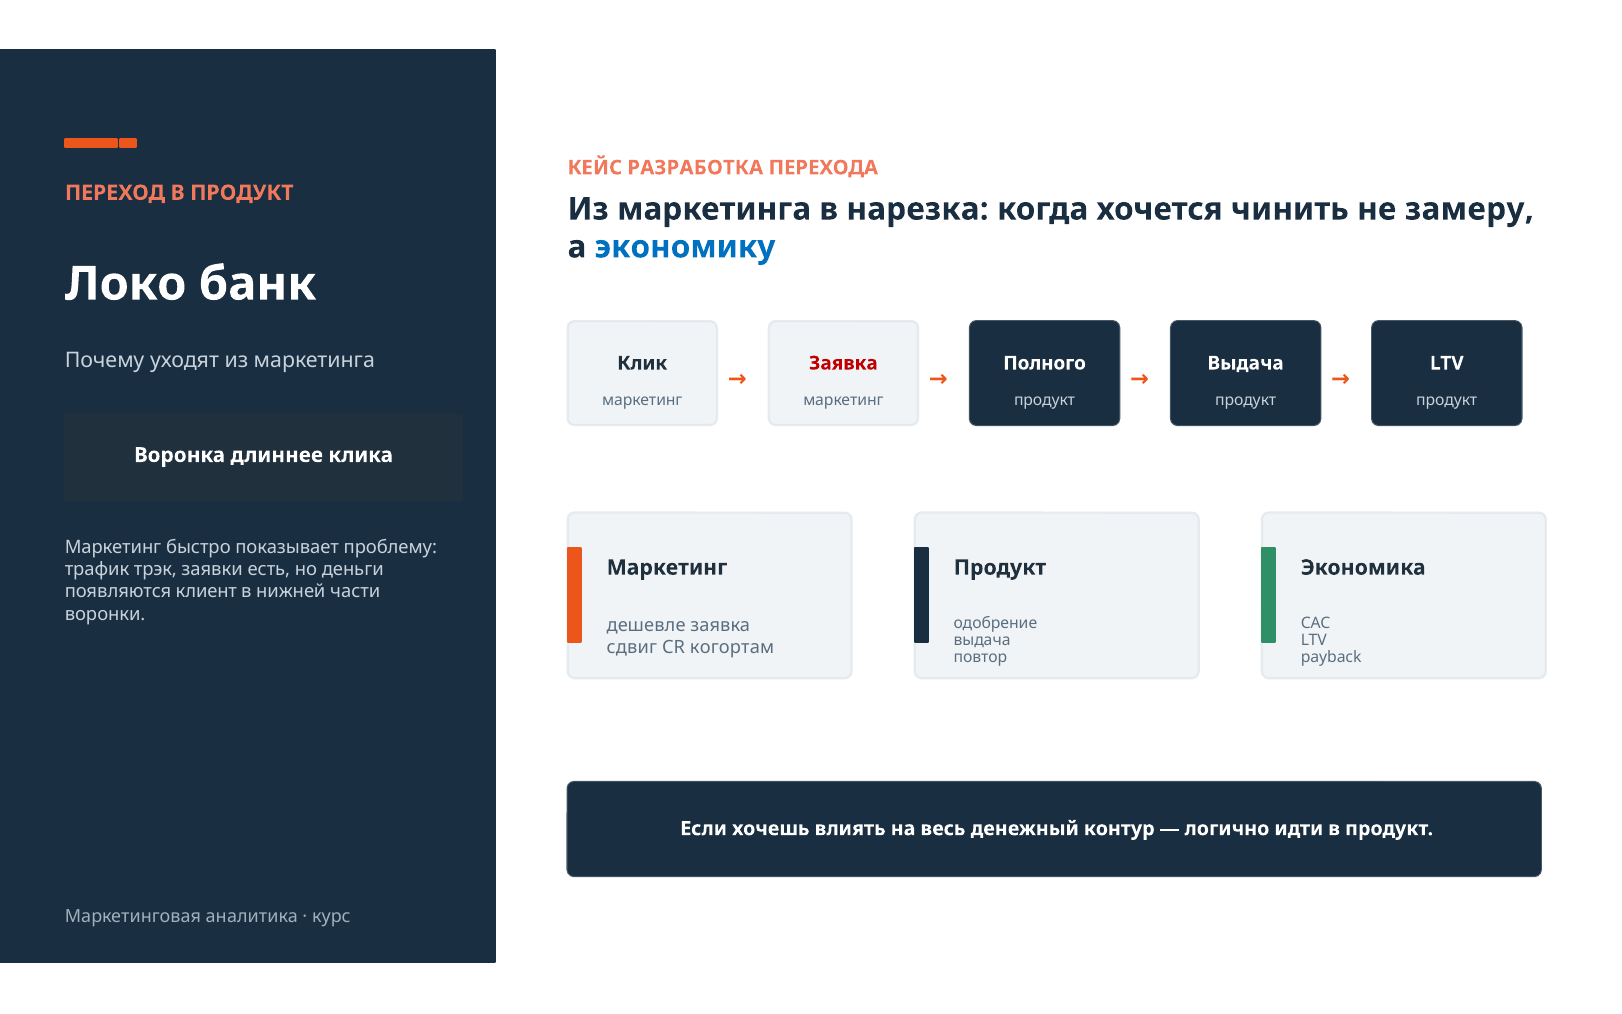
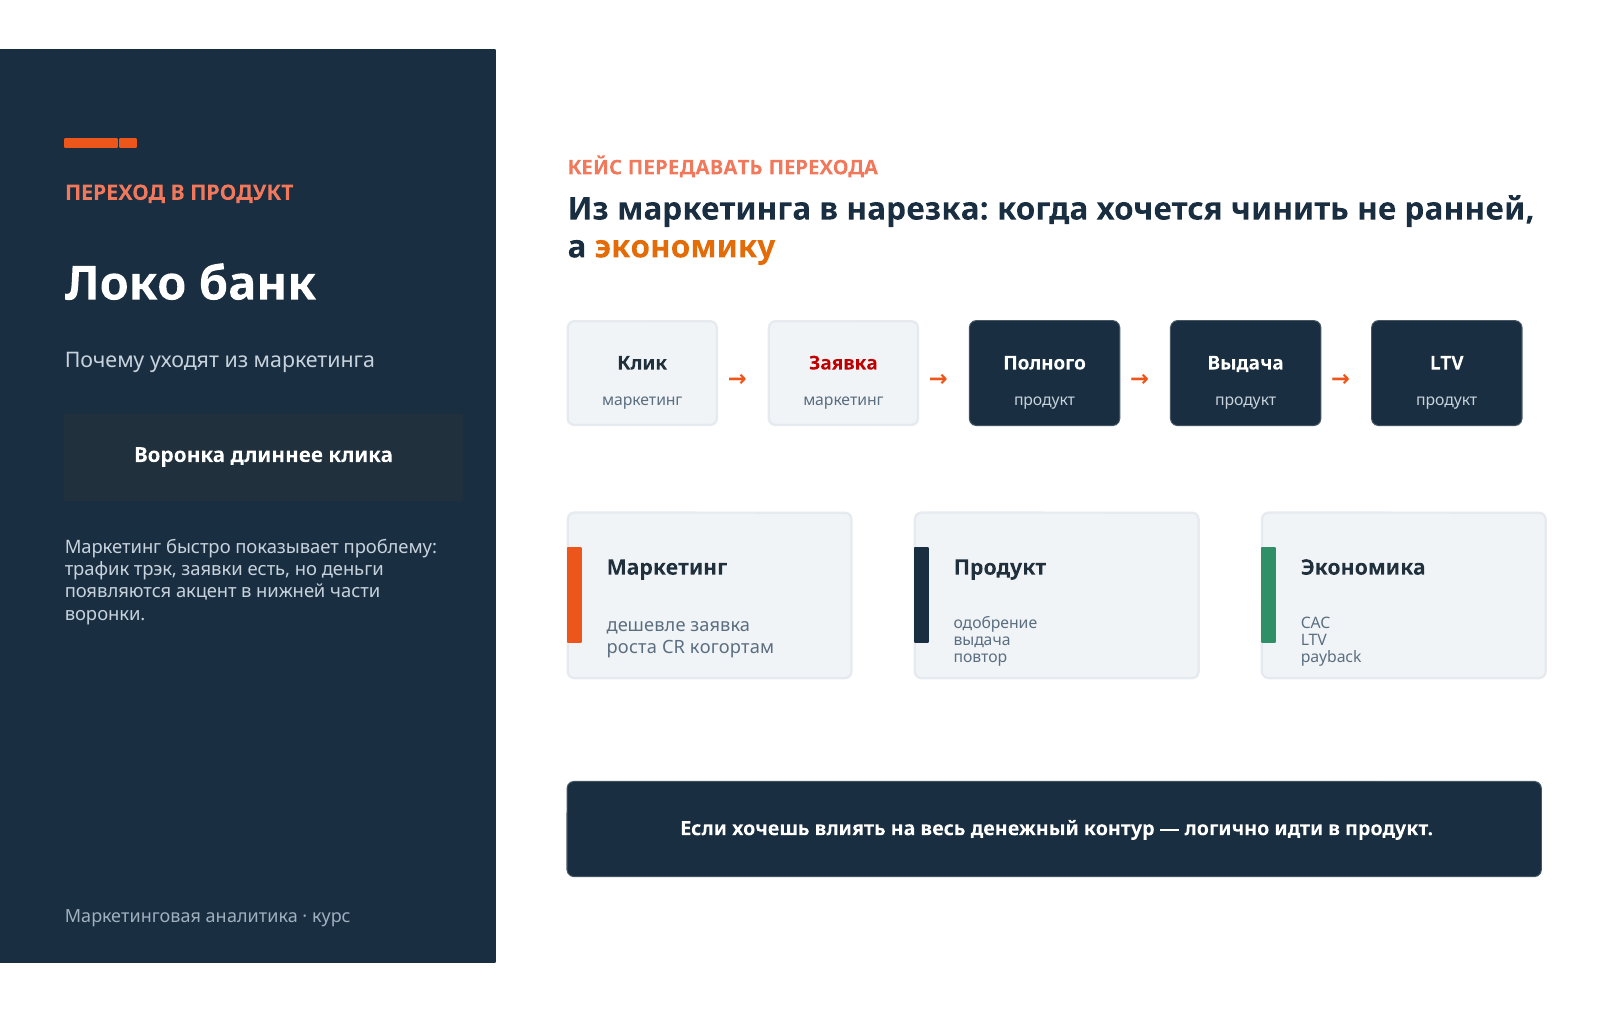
РАЗРАБОТКА: РАЗРАБОТКА -> ПЕРЕДАВАТЬ (695, 168)
замеру: замеру -> ранней (1469, 209)
экономику colour: blue -> orange (685, 247)
клиент: клиент -> акцент (206, 592)
сдвиг: сдвиг -> роста (632, 647)
